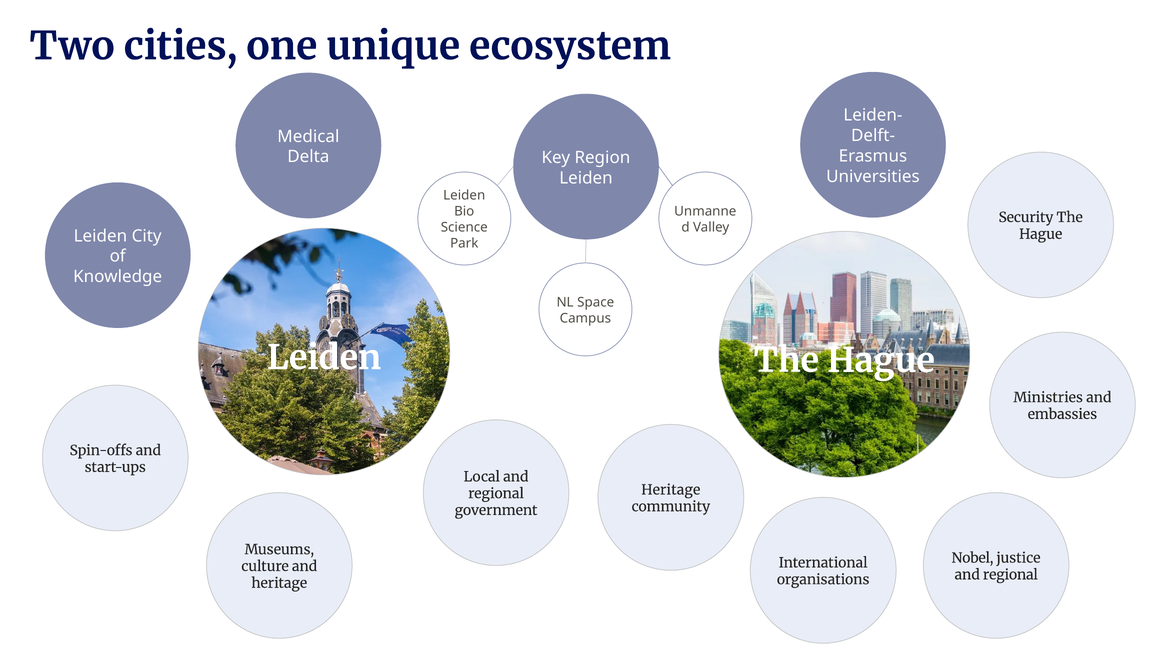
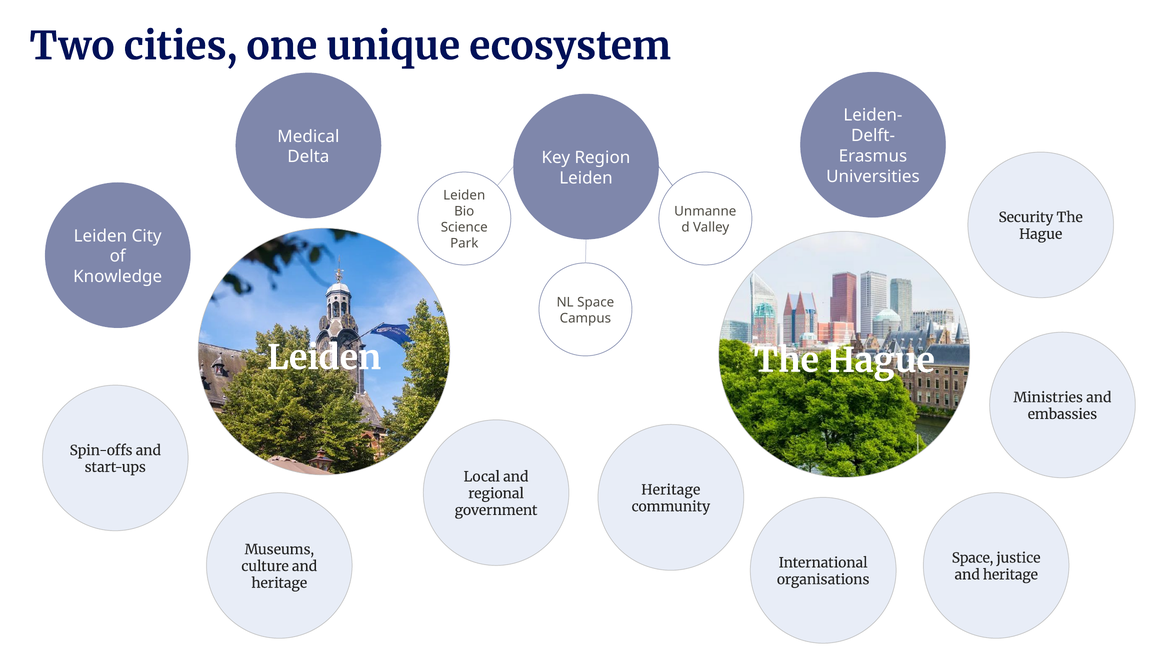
Nobel: Nobel -> Space (972, 558)
regional: regional -> heritage (1010, 575)
